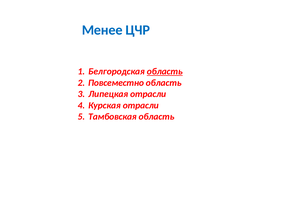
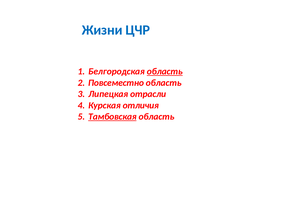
Менее: Менее -> Жизни (102, 30)
Курская отрасли: отрасли -> отличия (141, 105)
Тамбовская underline: none -> present (112, 116)
